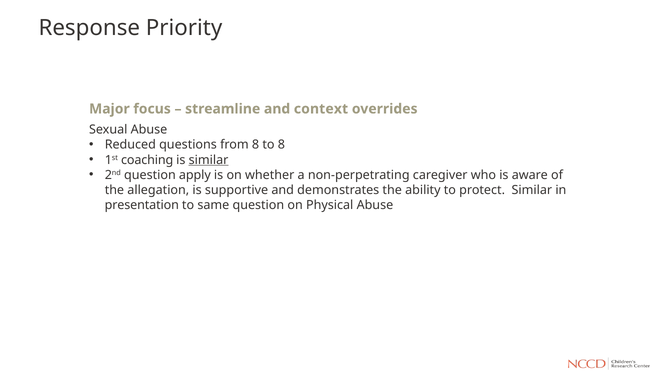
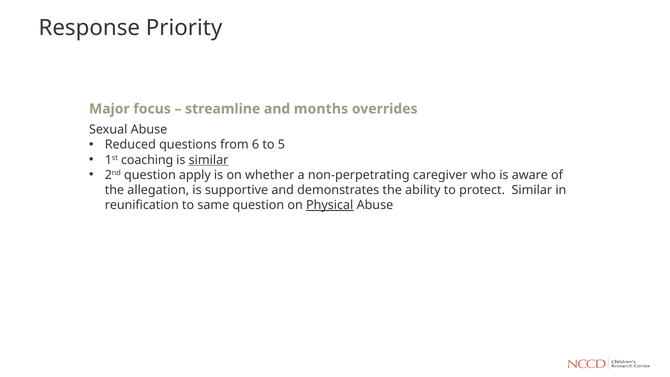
context: context -> months (321, 109)
from 8: 8 -> 6 (256, 145)
to 8: 8 -> 5 (281, 145)
presentation: presentation -> reunification (142, 205)
Physical underline: none -> present (330, 205)
